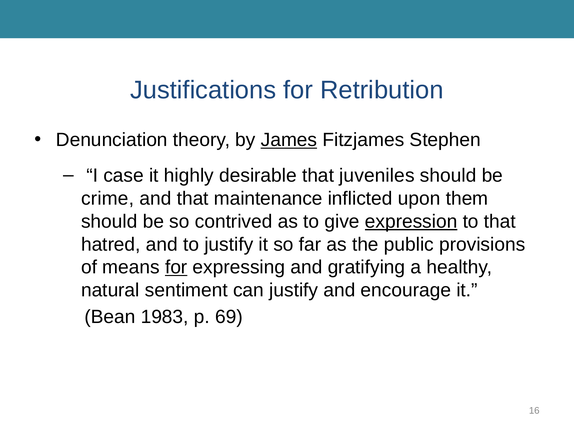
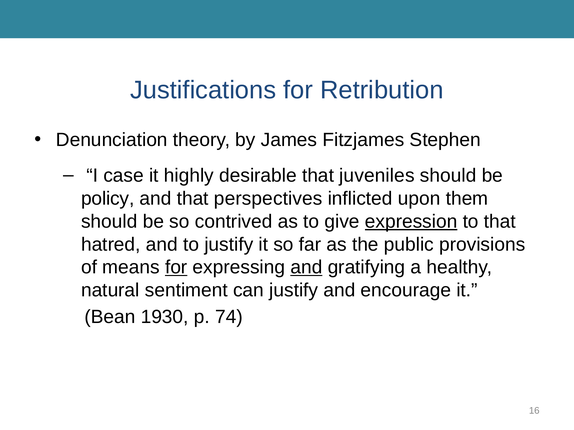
James underline: present -> none (289, 140)
crime: crime -> policy (108, 199)
maintenance: maintenance -> perspectives (268, 199)
and underline: none -> present (306, 268)
1983: 1983 -> 1930 (165, 317)
69: 69 -> 74 (229, 317)
